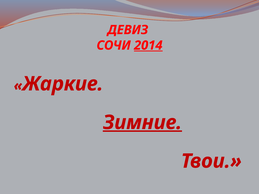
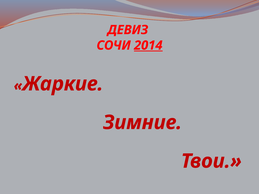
Зимние underline: present -> none (142, 123)
